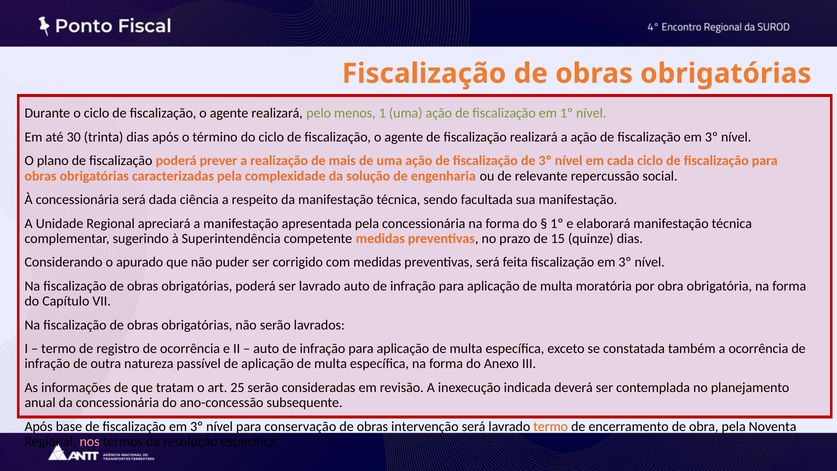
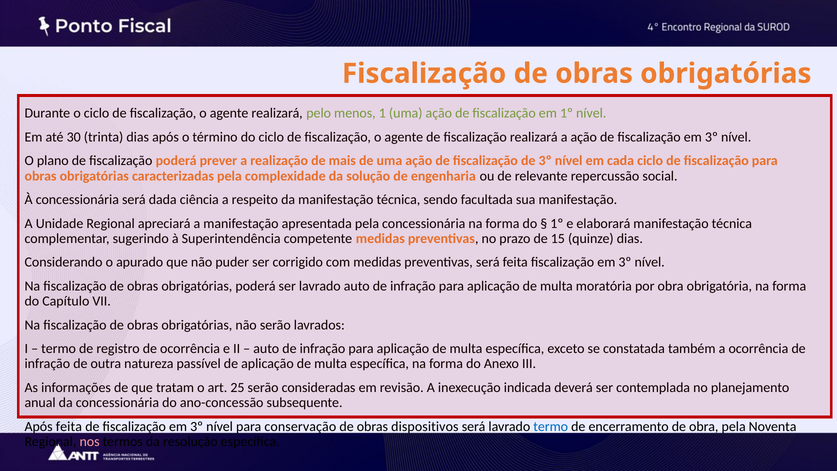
Após base: base -> feita (69, 426)
intervenção: intervenção -> dispositivos (425, 426)
termo colour: orange -> blue (551, 426)
